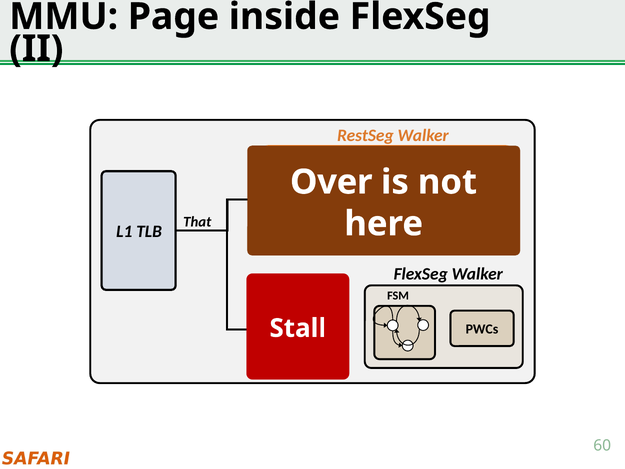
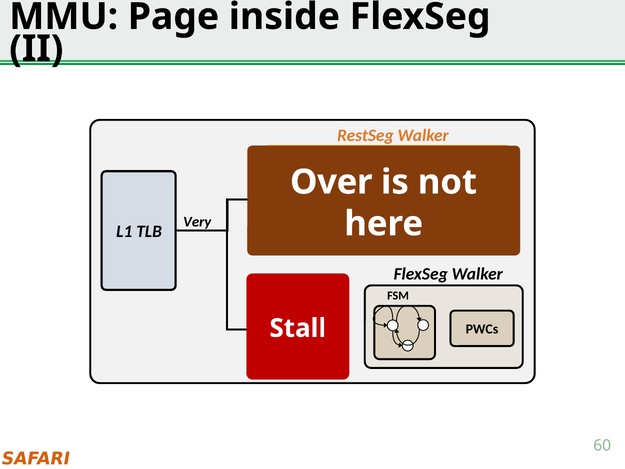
That: That -> Very (197, 222)
